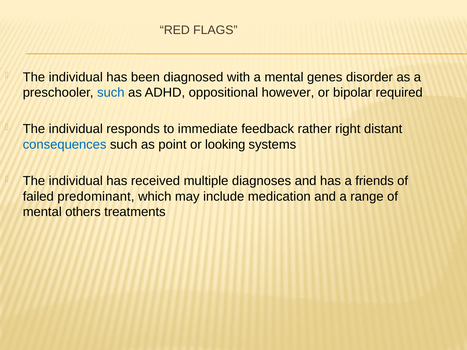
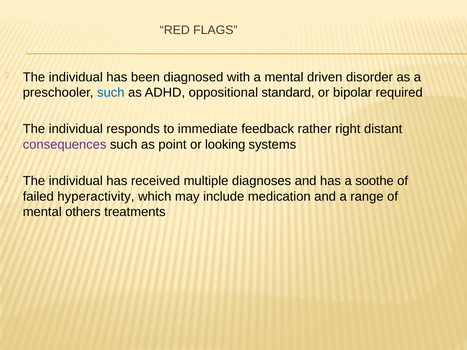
genes: genes -> driven (325, 77)
however: however -> standard (288, 93)
consequences colour: blue -> purple (65, 145)
friends: friends -> soothe (375, 181)
predominant: predominant -> hyperactivity (96, 197)
